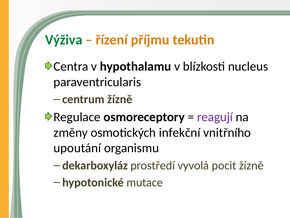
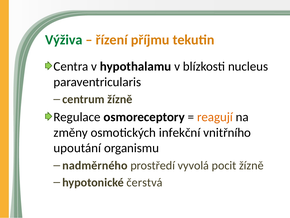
reagují colour: purple -> orange (215, 117)
dekarboxyláz: dekarboxyláz -> nadměrného (95, 165)
mutace: mutace -> čerstvá (145, 182)
